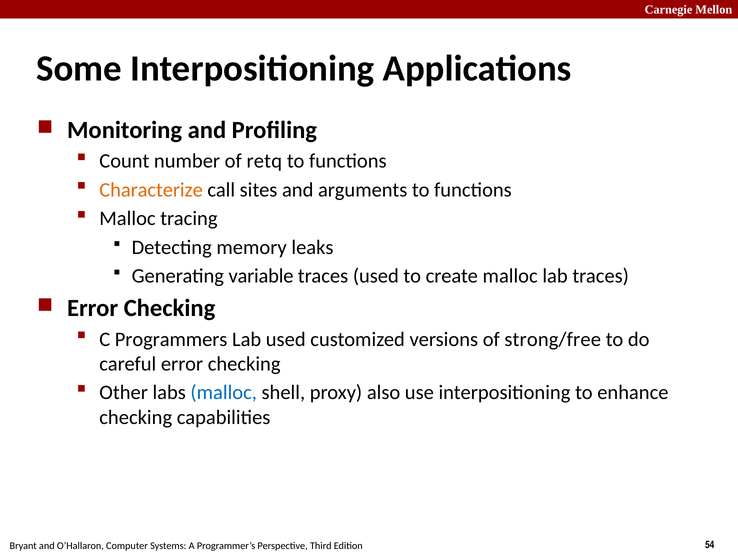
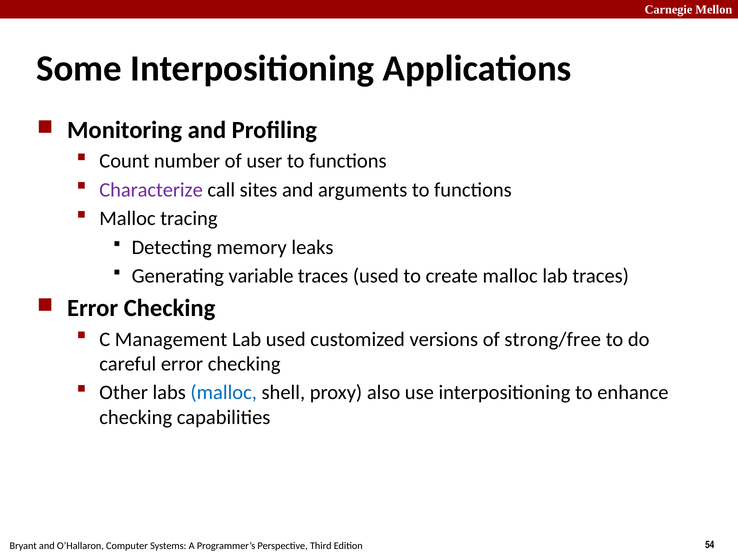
retq: retq -> user (264, 161)
Characterize colour: orange -> purple (151, 190)
Programmers: Programmers -> Management (171, 339)
